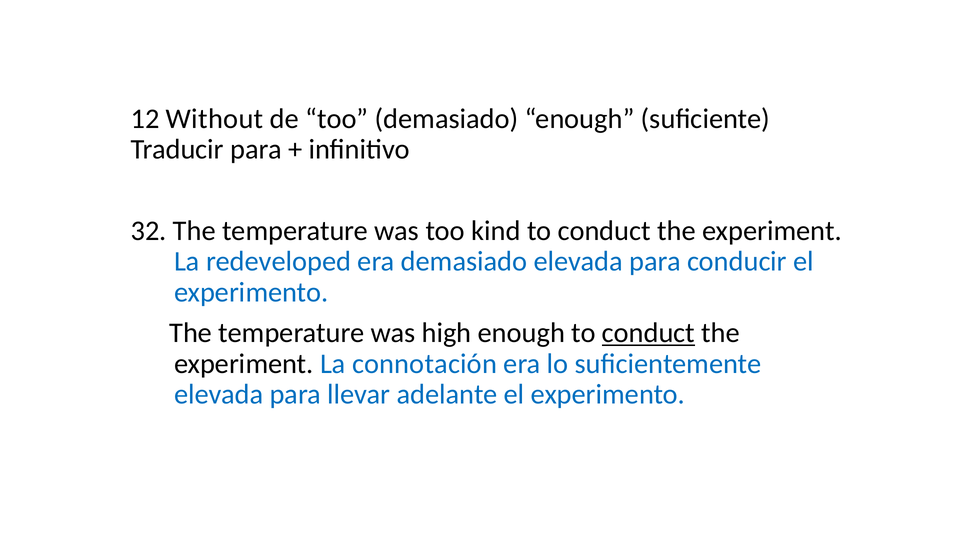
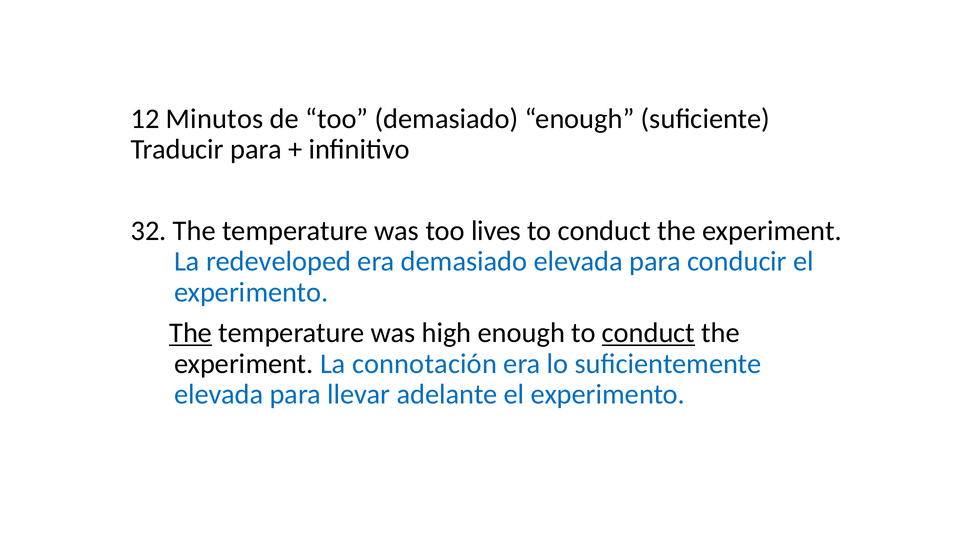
Without: Without -> Minutos (215, 119)
kind: kind -> lives (496, 231)
The underline: none -> present (191, 333)
